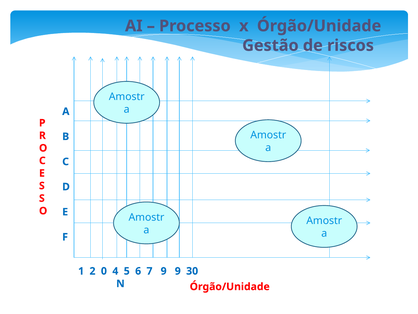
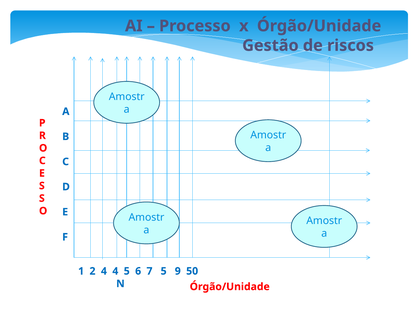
2 0: 0 -> 4 (104, 271)
7 9: 9 -> 5 (164, 271)
30: 30 -> 50 (192, 271)
